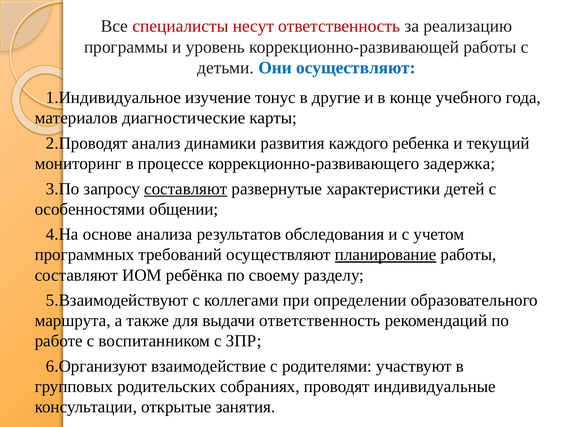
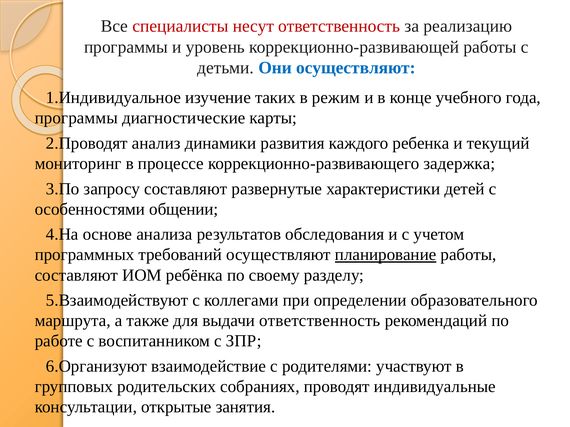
тонус: тонус -> таких (275, 98)
другие: другие -> режим (336, 98)
материалов: материалов -> программы (76, 118)
составляют underline: present -> none (186, 189)
